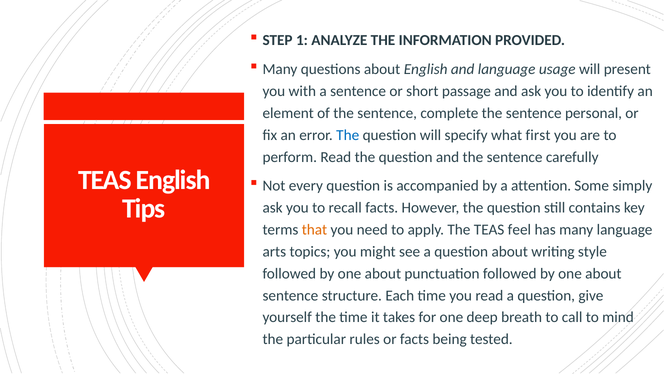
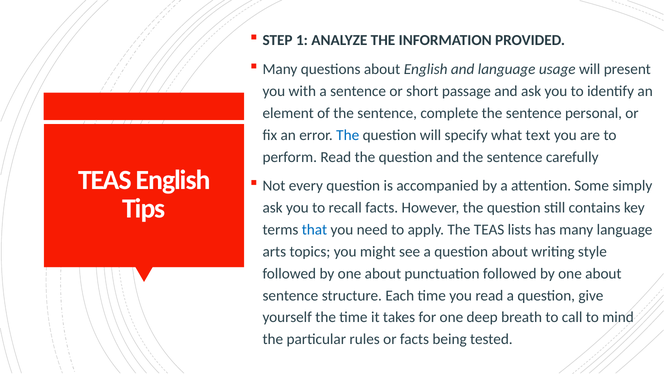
first: first -> text (538, 135)
that colour: orange -> blue (314, 230)
feel: feel -> lists (519, 230)
